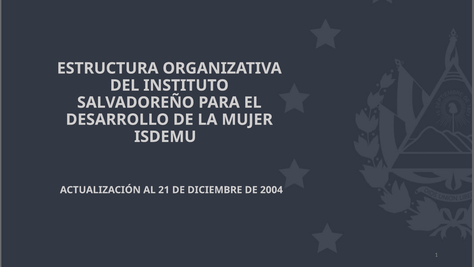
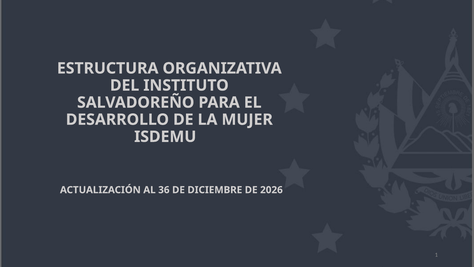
21: 21 -> 36 (164, 190)
2004: 2004 -> 2026 (271, 190)
